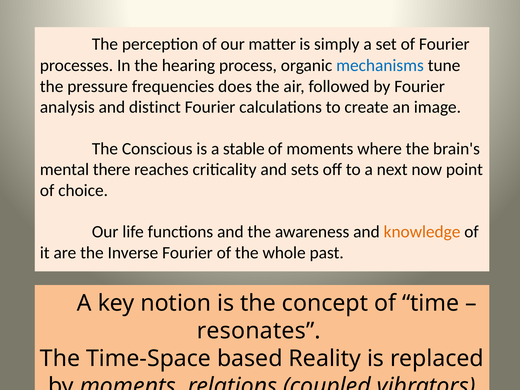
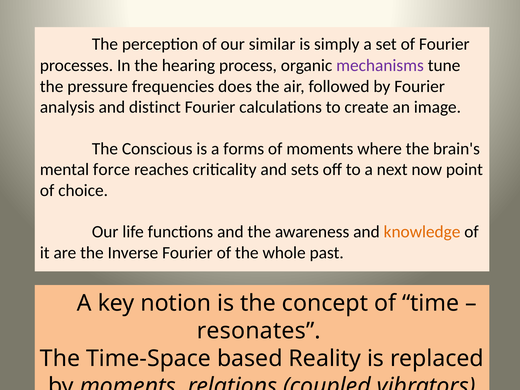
matter: matter -> similar (272, 44)
mechanisms colour: blue -> purple (380, 66)
stable: stable -> forms (244, 149)
there: there -> force (111, 170)
